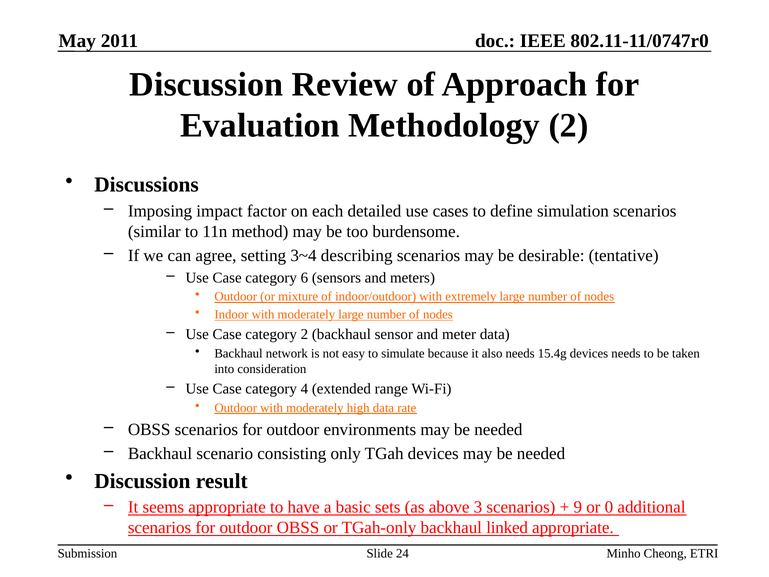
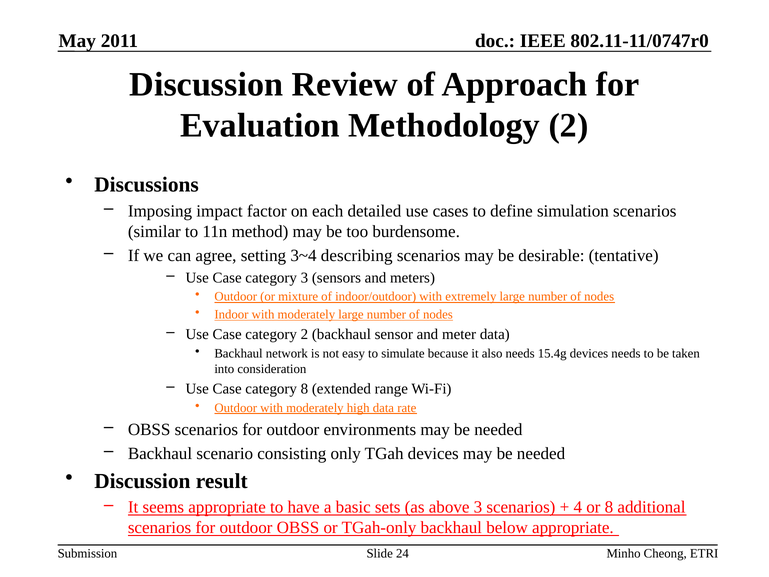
category 6: 6 -> 3 (304, 277)
category 4: 4 -> 8 (304, 389)
9: 9 -> 4 (578, 507)
or 0: 0 -> 8 (609, 507)
linked: linked -> below (507, 528)
